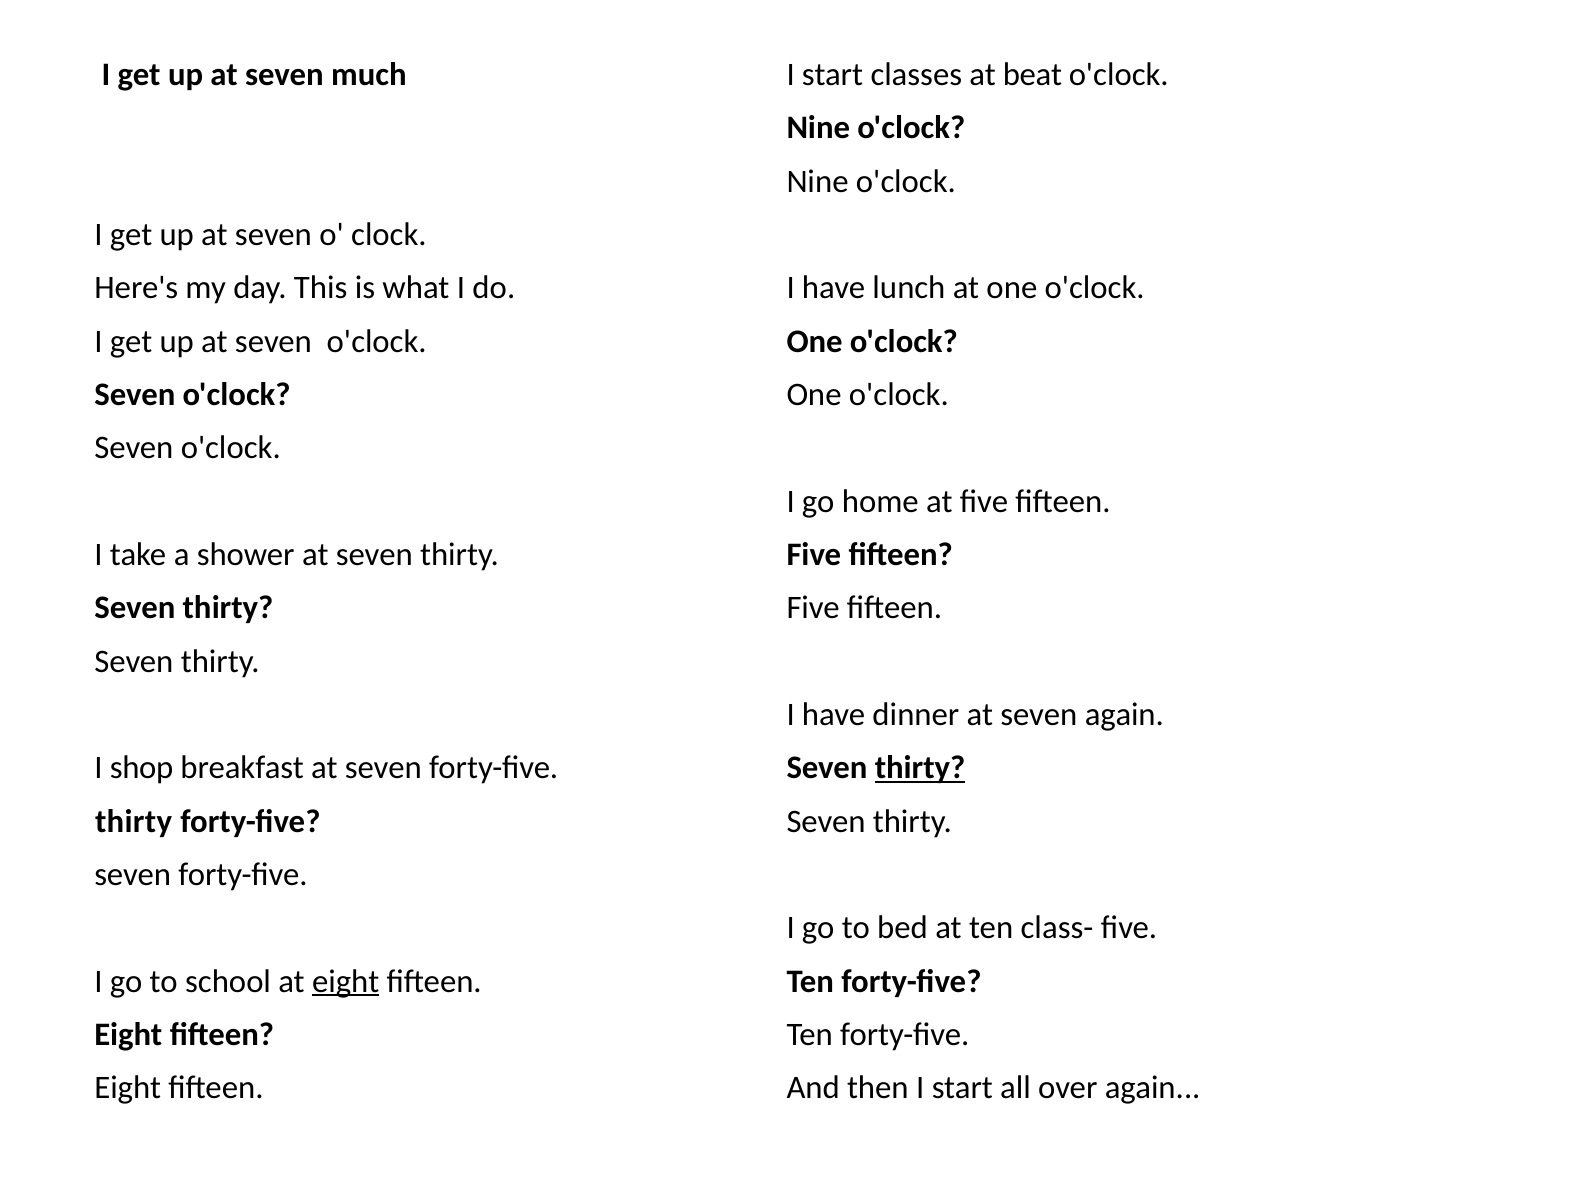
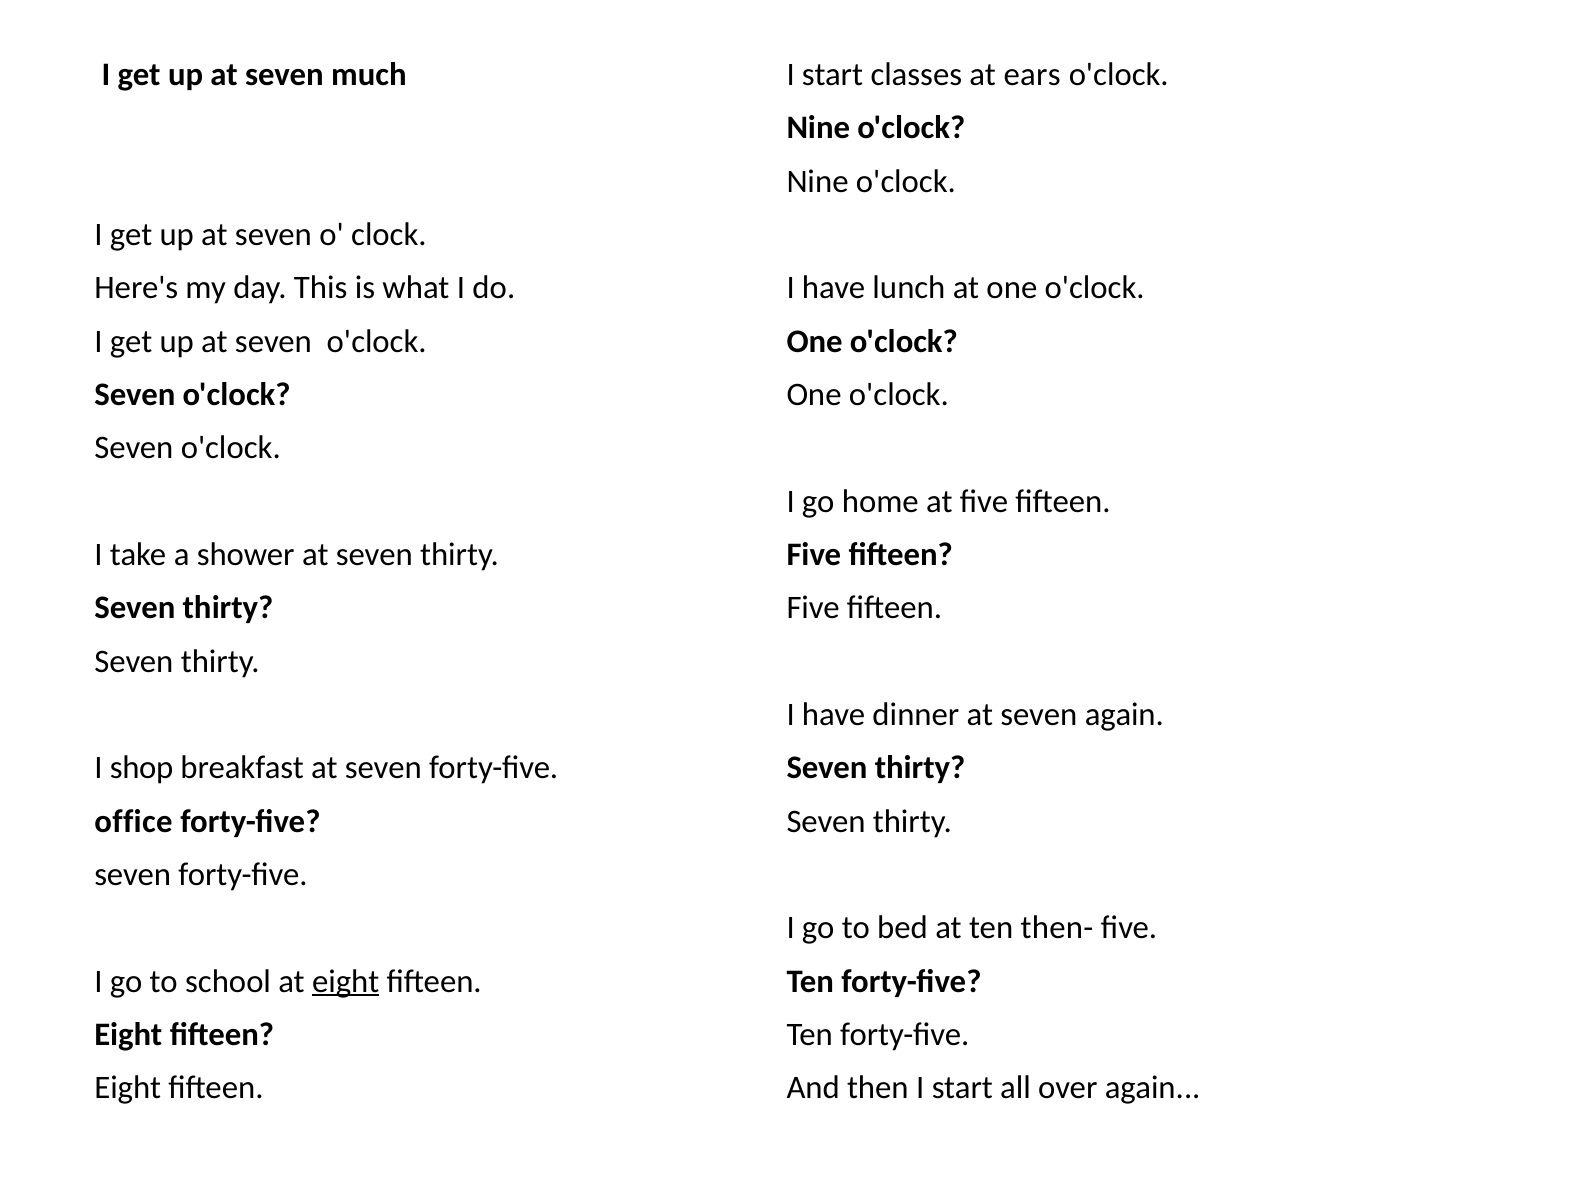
beat: beat -> ears (1032, 75)
thirty underline: present -> none (920, 768)
thirty: thirty -> office (134, 821)
class-: class- -> then- (1057, 928)
